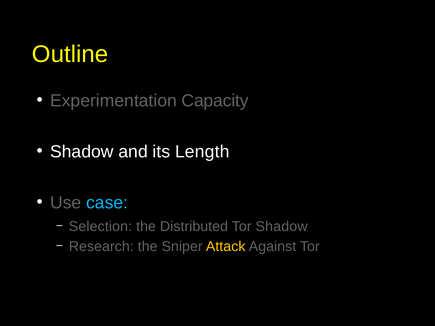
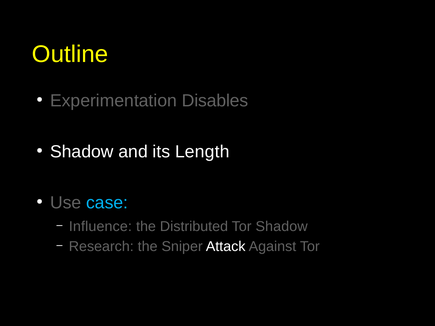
Capacity: Capacity -> Disables (215, 101)
Selection: Selection -> Influence (100, 227)
Attack colour: yellow -> white (226, 247)
